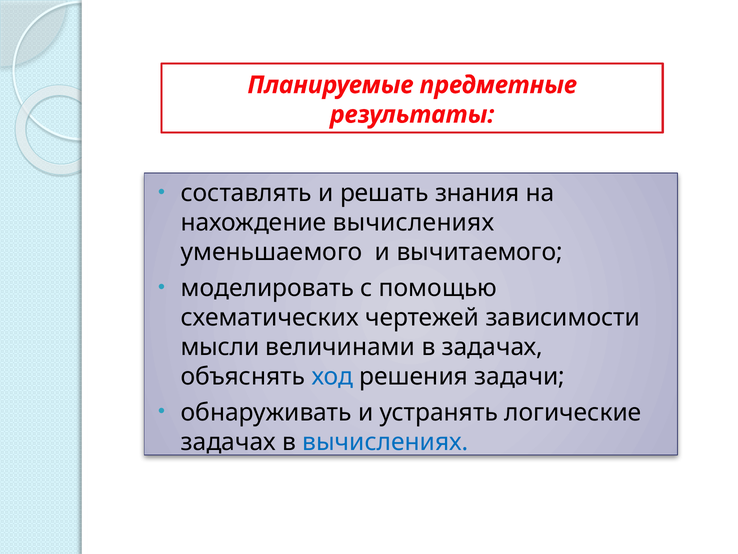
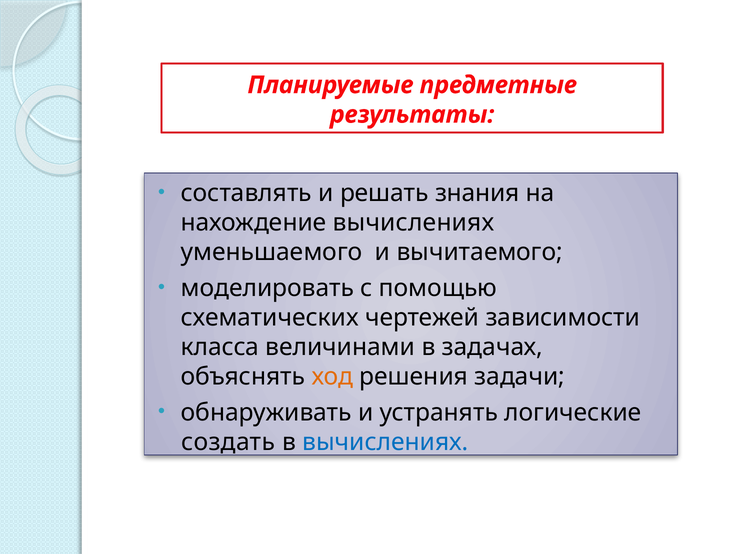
мысли: мысли -> класса (220, 347)
ход colour: blue -> orange (332, 376)
задачах: задачах -> создать (228, 442)
